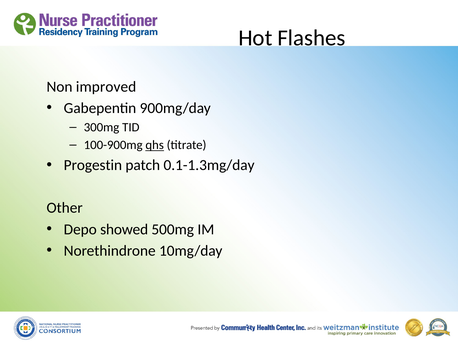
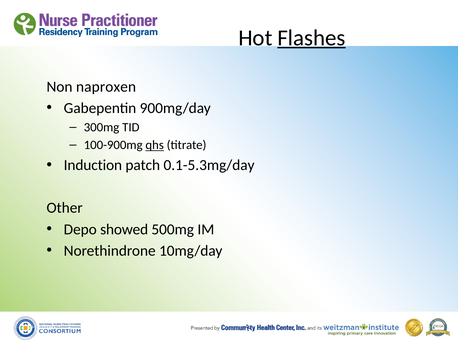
Flashes underline: none -> present (311, 38)
improved: improved -> naproxen (106, 87)
Progestin: Progestin -> Induction (93, 165)
0.1-1.3mg/day: 0.1-1.3mg/day -> 0.1-5.3mg/day (209, 165)
